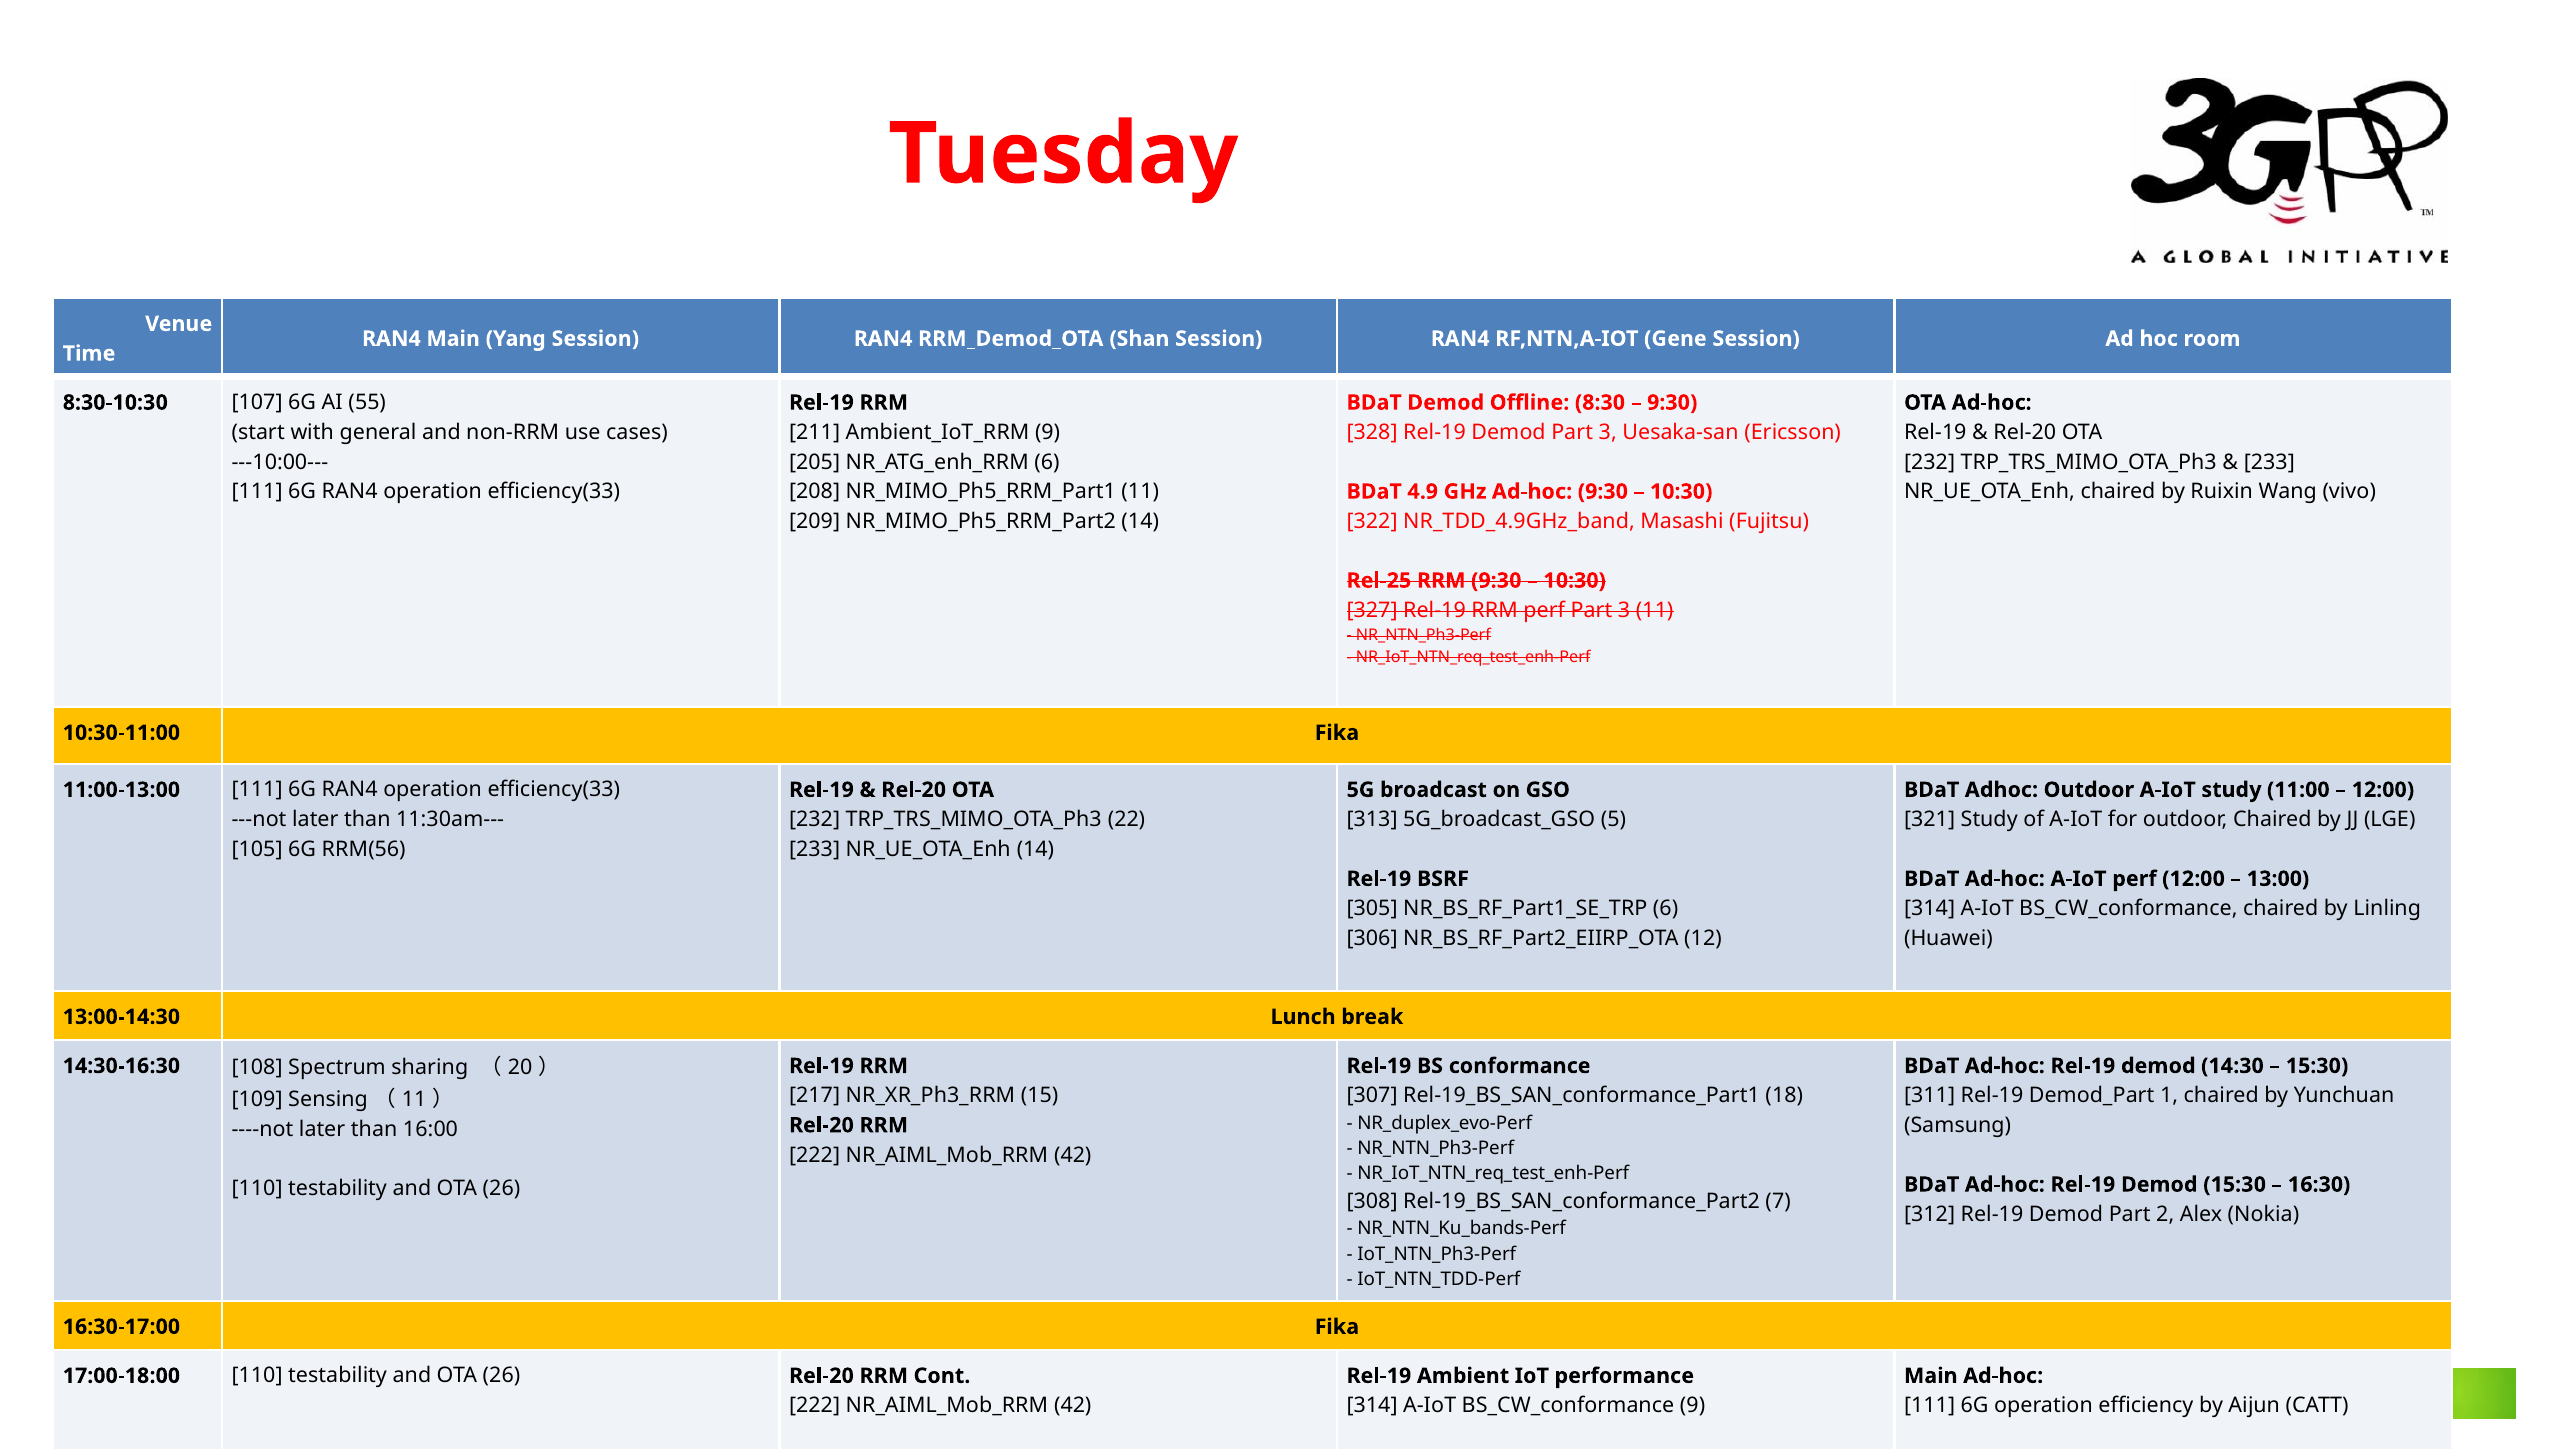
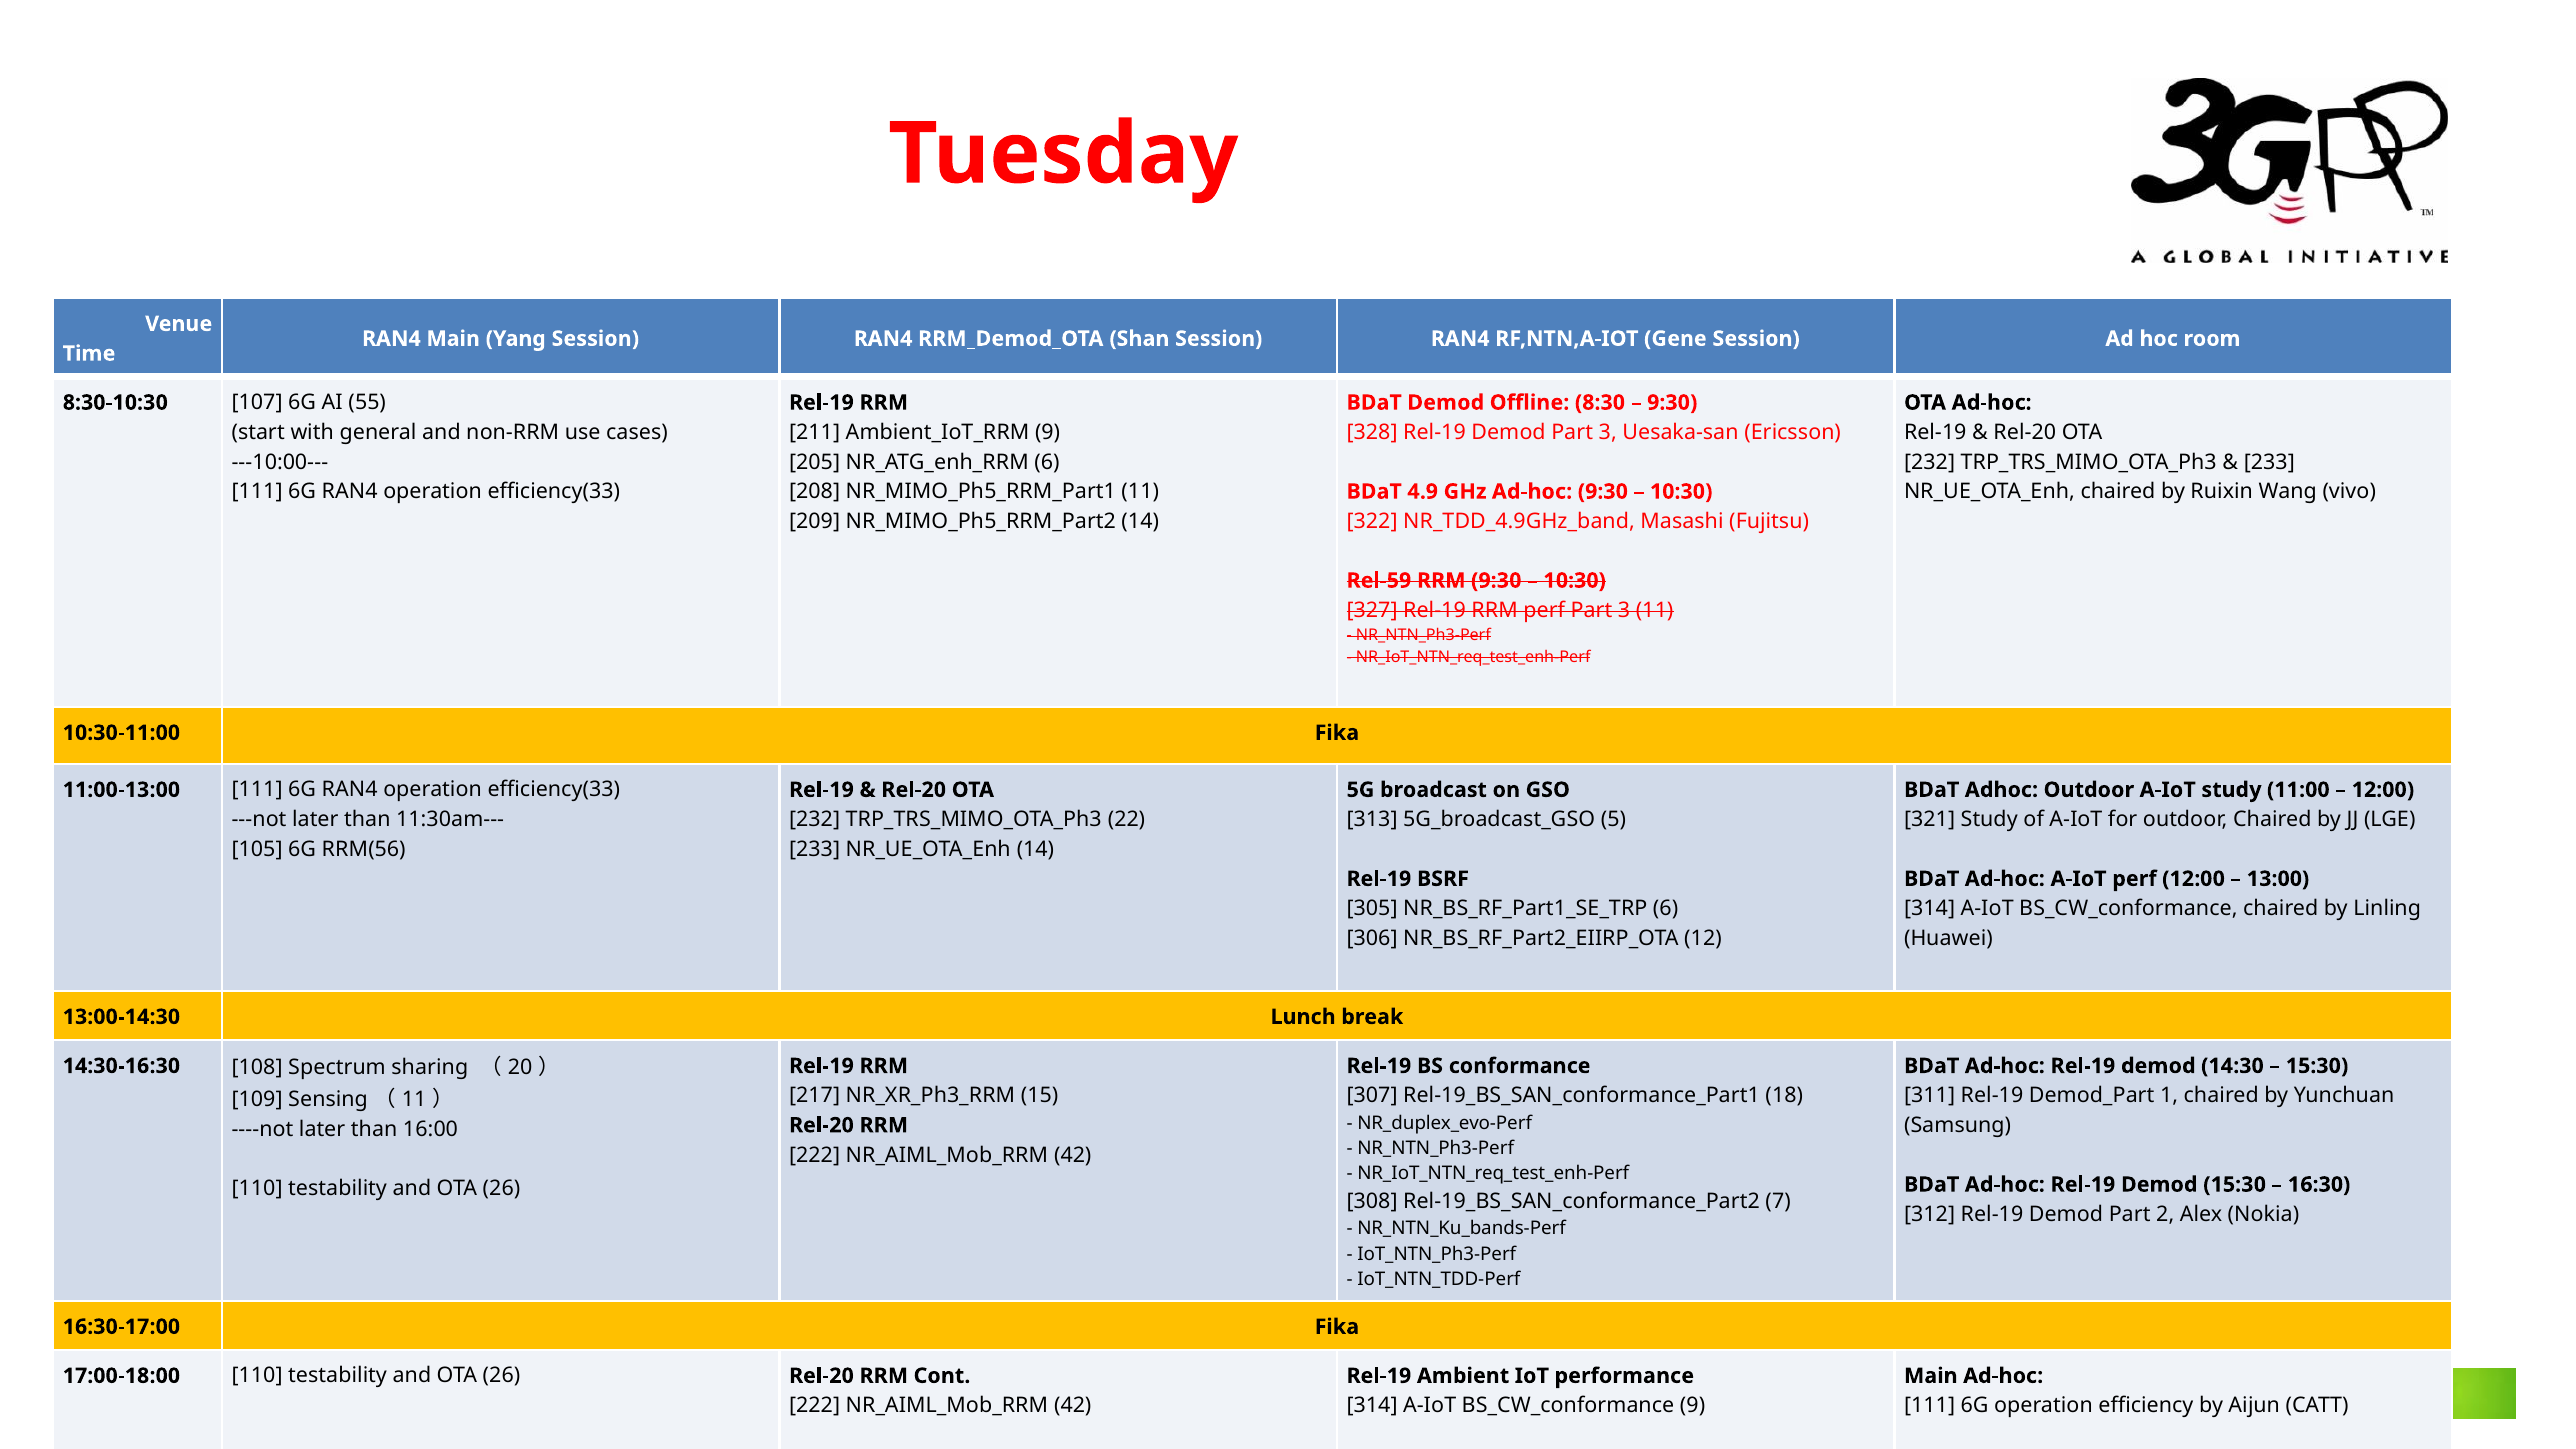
Rel-25: Rel-25 -> Rel-59 (1379, 581)
